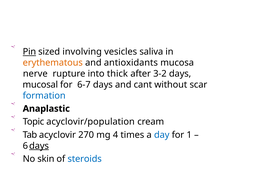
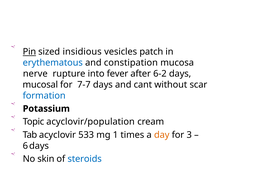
involving: involving -> insidious (82, 52)
saliva: saliva -> patch (151, 52)
erythematous colour: orange -> blue (53, 63)
antioxidants: antioxidants -> constipation (131, 63)
thick: thick -> fever (118, 74)
3-2: 3-2 -> 6-2 (160, 74)
6-7: 6-7 -> 7-7 (84, 85)
Anaplastic: Anaplastic -> Potassium (46, 109)
270: 270 -> 533 (86, 135)
4: 4 -> 1 (115, 135)
day colour: blue -> orange (162, 135)
1: 1 -> 3 (189, 135)
days underline: present -> none (39, 146)
